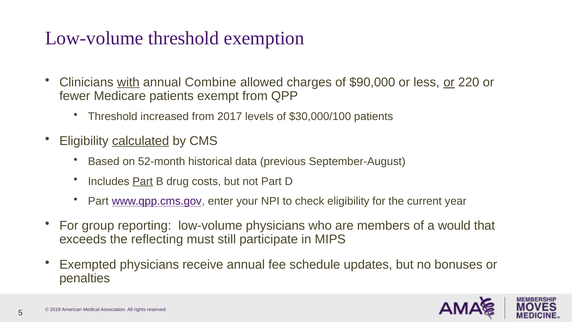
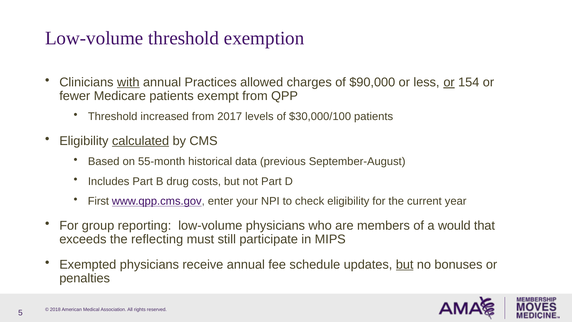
Combine: Combine -> Practices (211, 82)
220: 220 -> 154 (469, 82)
52-month: 52-month -> 55-month (162, 161)
Part underline: present -> none (143, 181)
Part: Part -> First (98, 201)
but underline: none -> present (405, 264)
